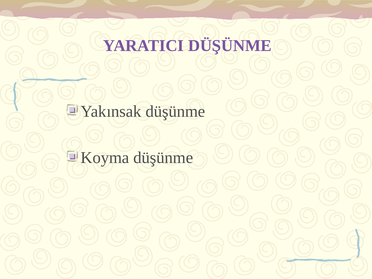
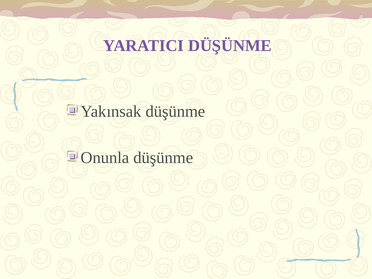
Koyma: Koyma -> Onunla (105, 158)
